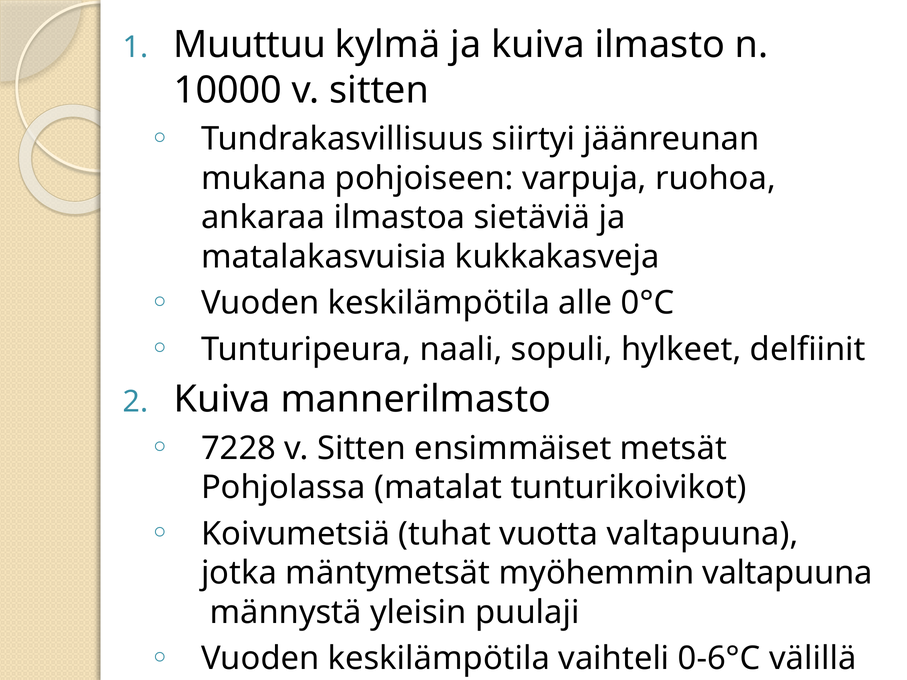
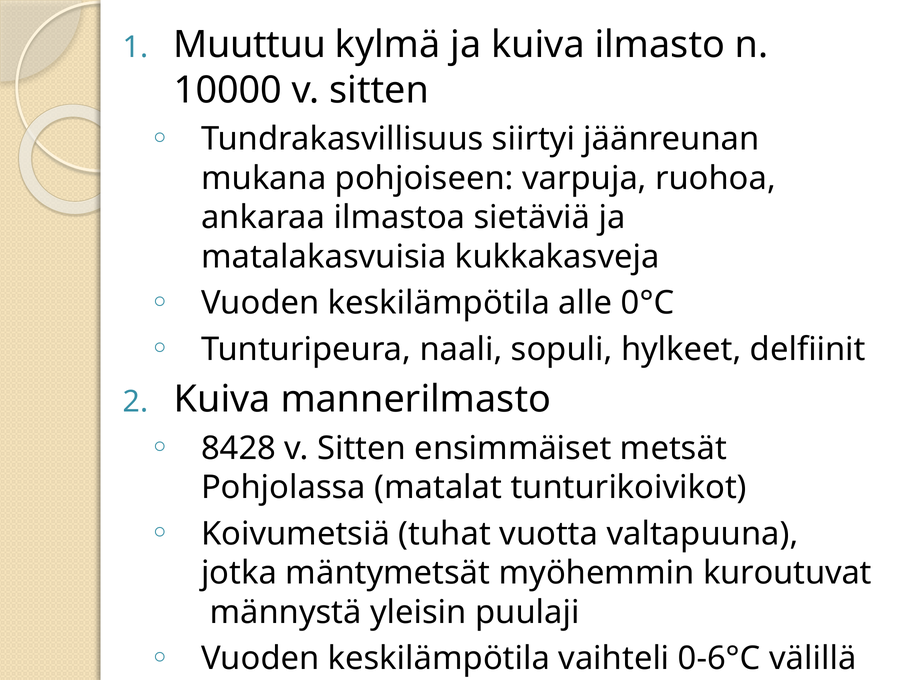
7228: 7228 -> 8428 (239, 449)
myöhemmin valtapuuna: valtapuuna -> kuroutuvat (787, 573)
